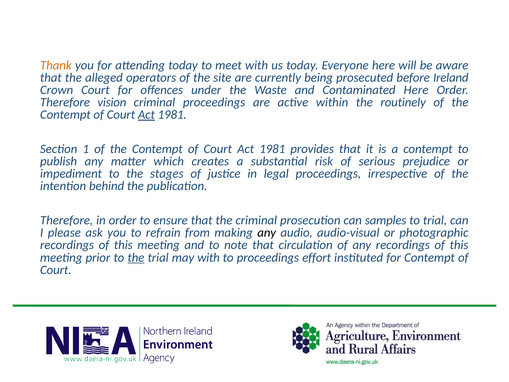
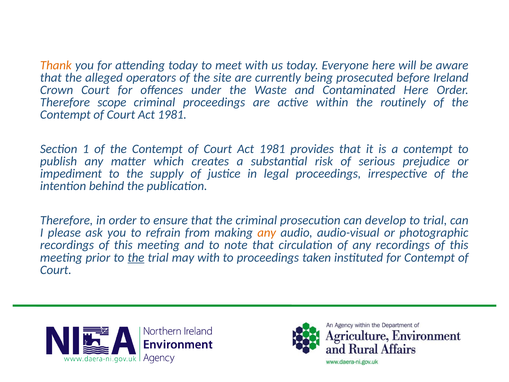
vision: vision -> scope (112, 102)
Act underline: present -> none (146, 115)
stages: stages -> supply (167, 174)
samples: samples -> develop (386, 220)
any colour: black -> orange (267, 233)
effort: effort -> taken (317, 257)
